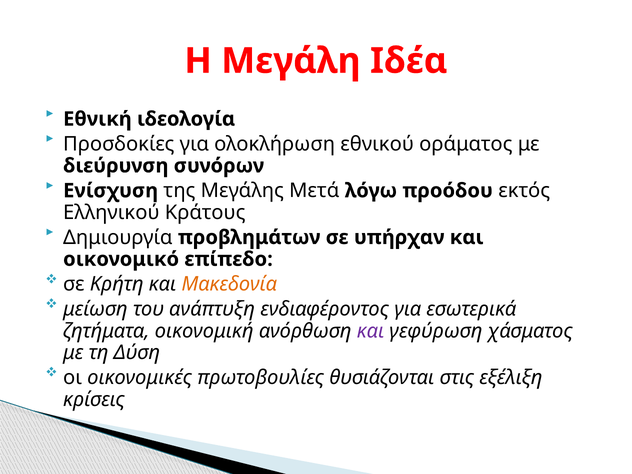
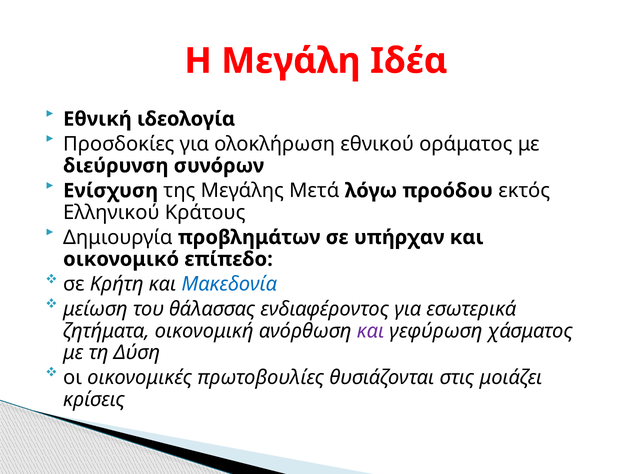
Μακεδονία colour: orange -> blue (229, 284)
ανάπτυξη: ανάπτυξη -> θάλασσας (212, 309)
εξέλιξη: εξέλιξη -> μοιάζει (511, 378)
